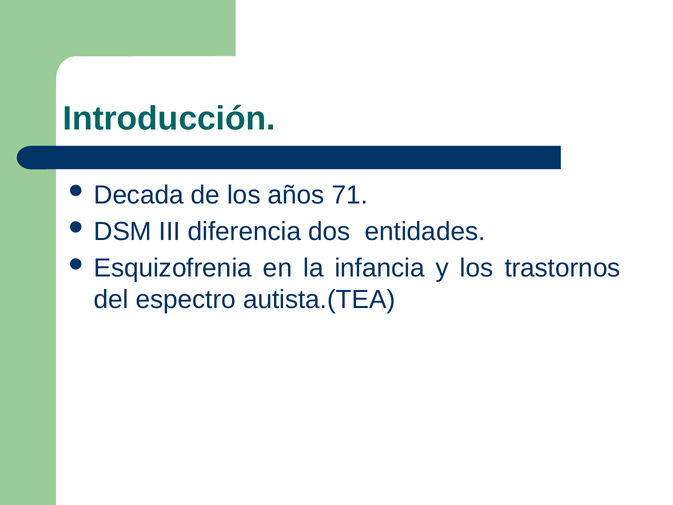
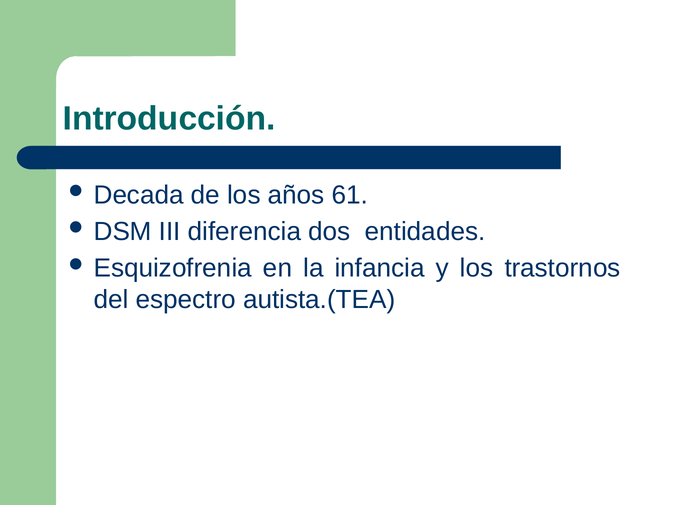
71: 71 -> 61 (350, 195)
